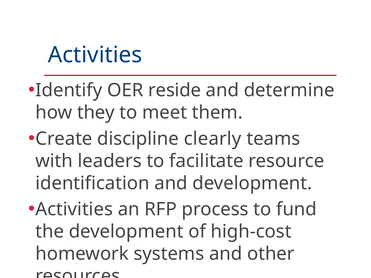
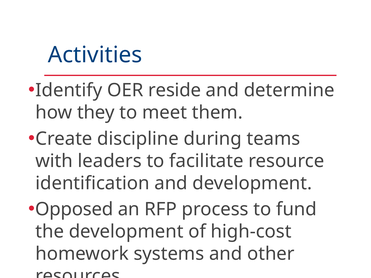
clearly: clearly -> during (213, 139)
Activities: Activities -> Opposed (74, 209)
